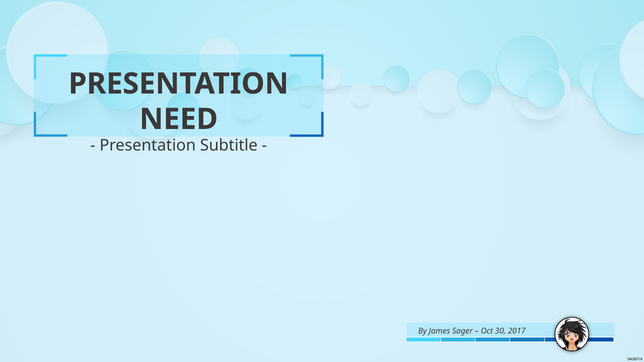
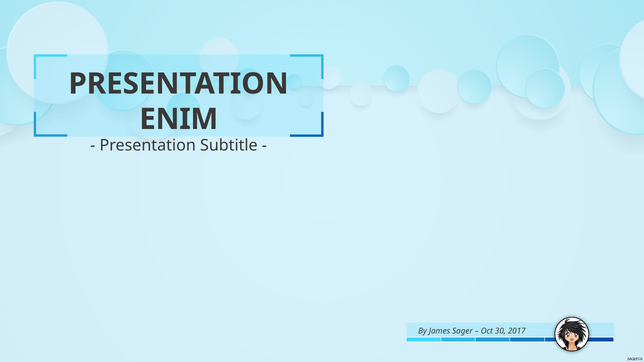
NEED: NEED -> ENIM (179, 119)
